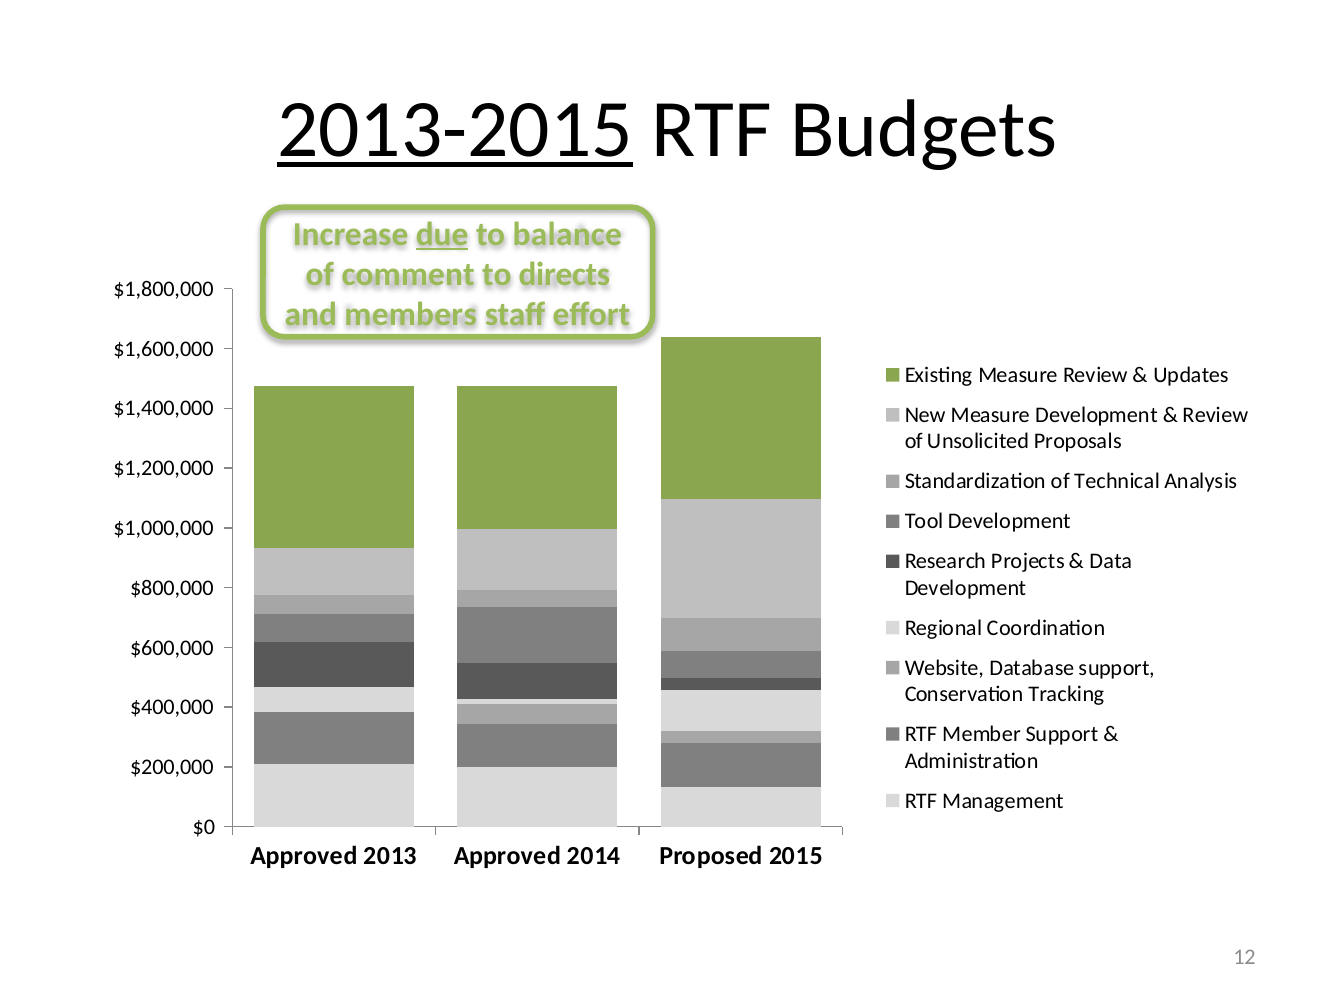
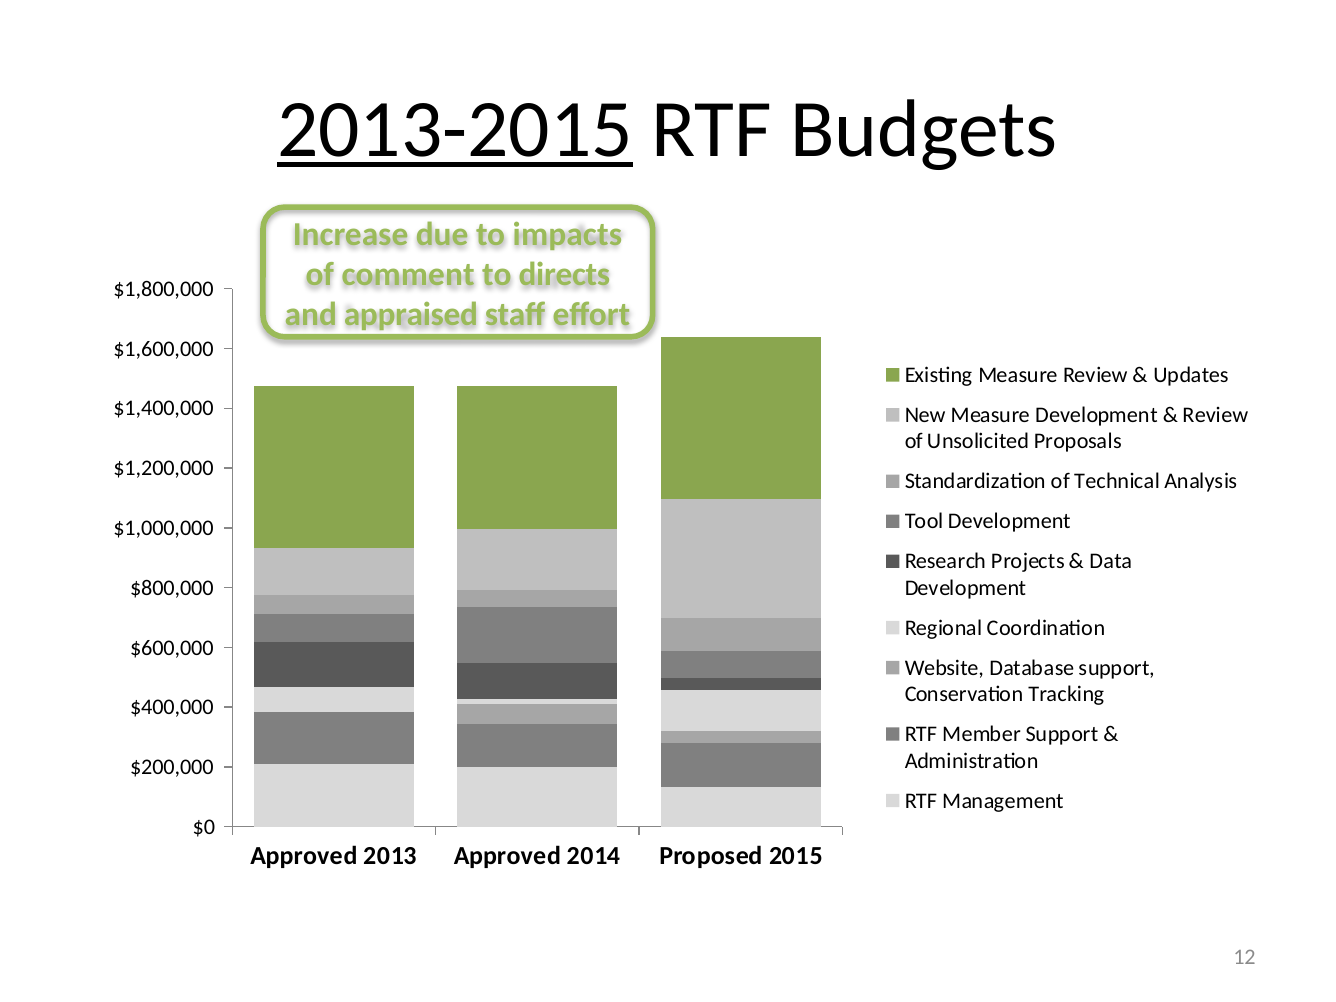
due underline: present -> none (442, 234)
balance: balance -> impacts (567, 234)
members: members -> appraised (411, 314)
